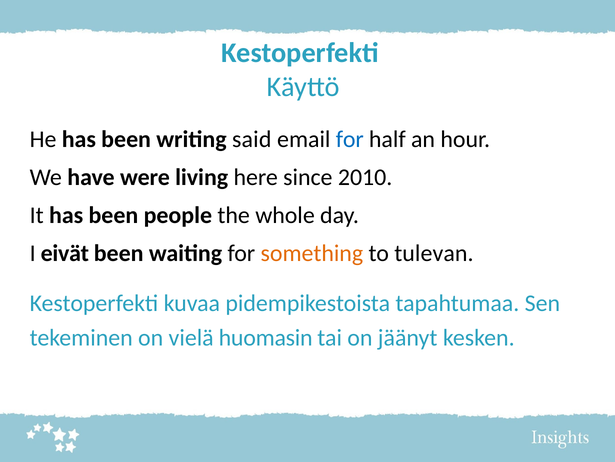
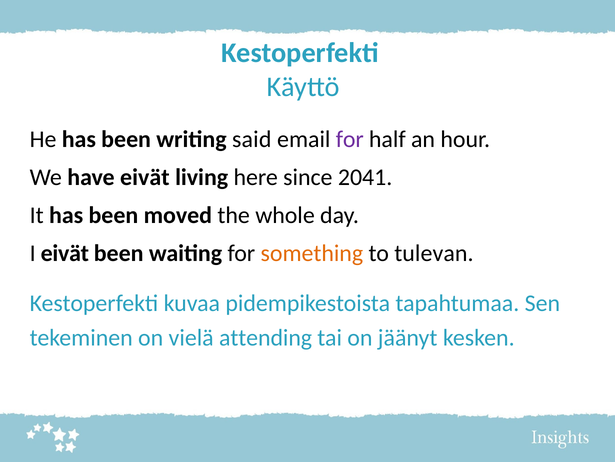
for colour: blue -> purple (350, 139)
have were: were -> eivät (145, 177)
2010: 2010 -> 2041 (365, 177)
people: people -> moved (178, 215)
huomasin: huomasin -> attending (266, 337)
